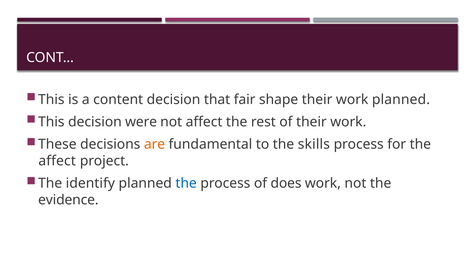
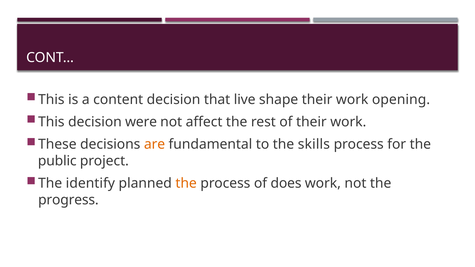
fair: fair -> live (245, 100)
work planned: planned -> opening (401, 100)
affect: affect -> public (57, 161)
the colour: blue -> orange (186, 183)
evidence: evidence -> progress (68, 200)
